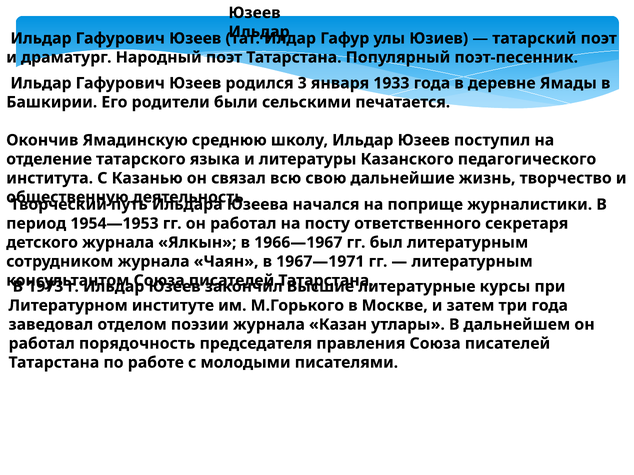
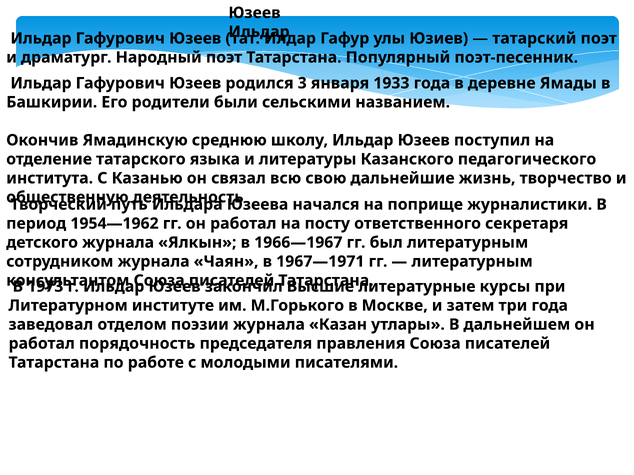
печатается: печатается -> названием (403, 102)
1954—1953: 1954—1953 -> 1954—1962 (115, 224)
